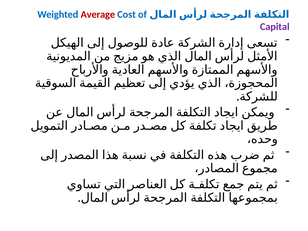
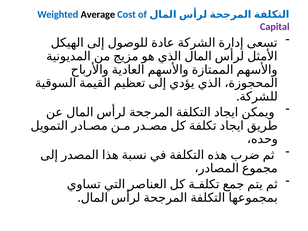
Average colour: red -> black (98, 14)
